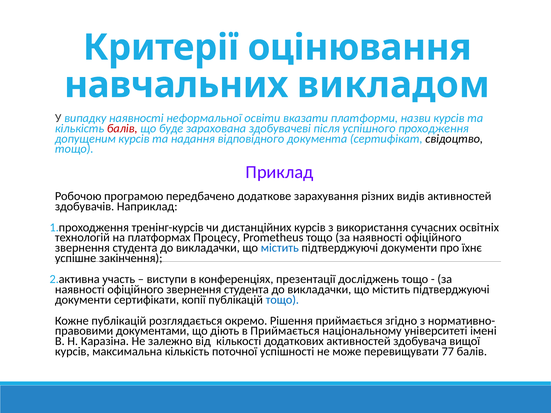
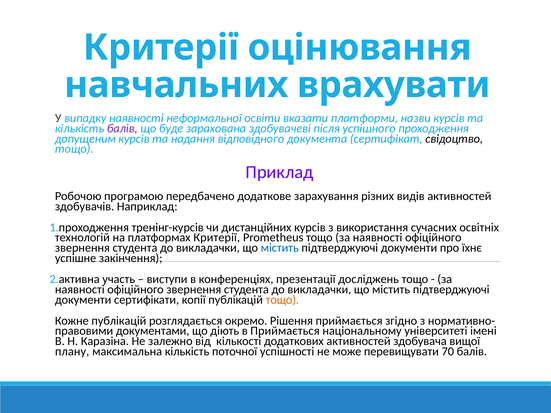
викладом: викладом -> врахувати (394, 85)
балів colour: red -> purple (122, 128)
платформах Процесу: Процесу -> Критерії (217, 238)
тощо colour: blue -> orange (282, 300)
курсів: курсів -> плану (72, 352)
77: 77 -> 70 (448, 352)
